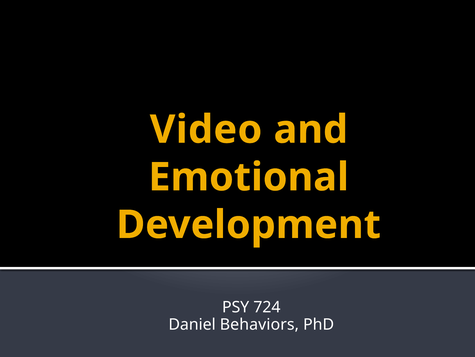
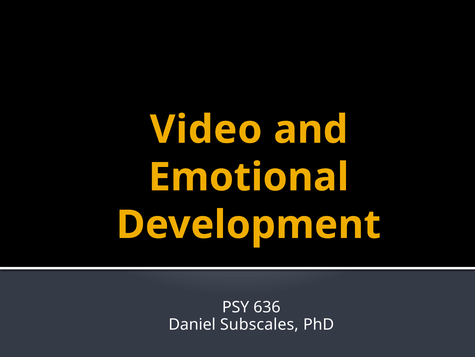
724: 724 -> 636 (267, 307)
Behaviors: Behaviors -> Subscales (259, 324)
